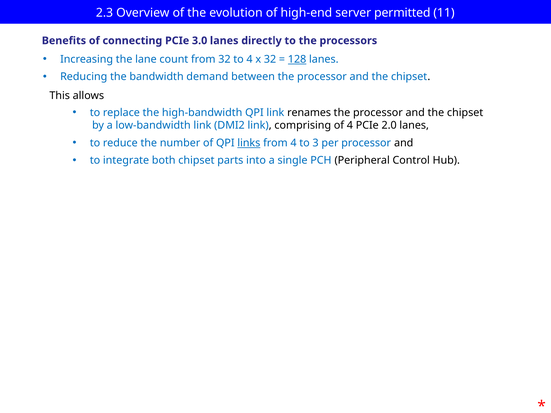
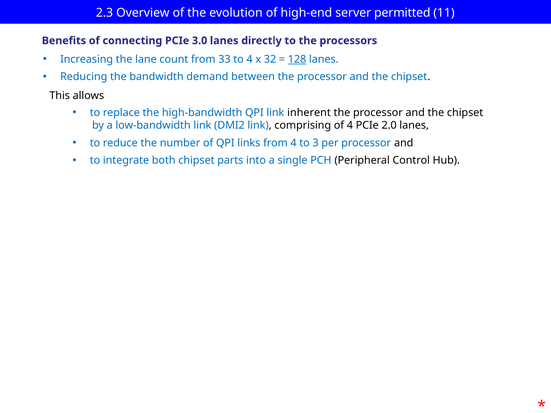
from 32: 32 -> 33 (224, 59)
renames: renames -> inherent (309, 113)
links underline: present -> none (249, 143)
